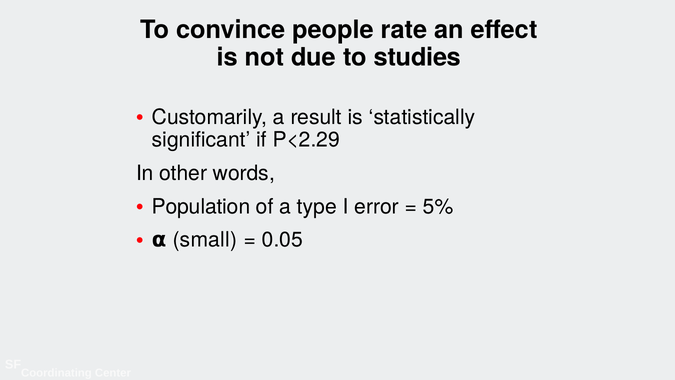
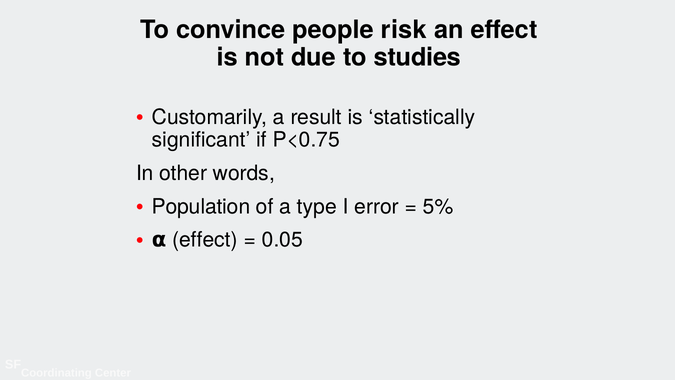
rate: rate -> risk (404, 30)
P<2.29: P<2.29 -> P<0.75 (306, 140)
𝝰 small: small -> effect (205, 240)
